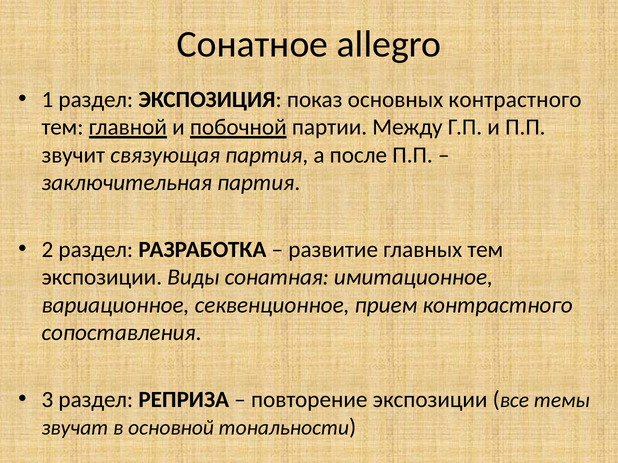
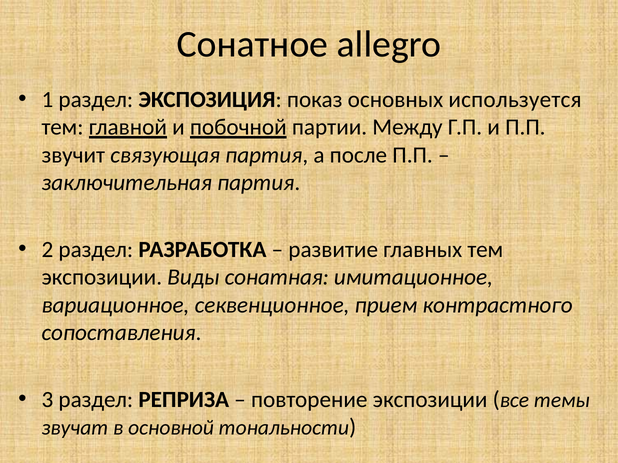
основных контрастного: контрастного -> используется (515, 100)
